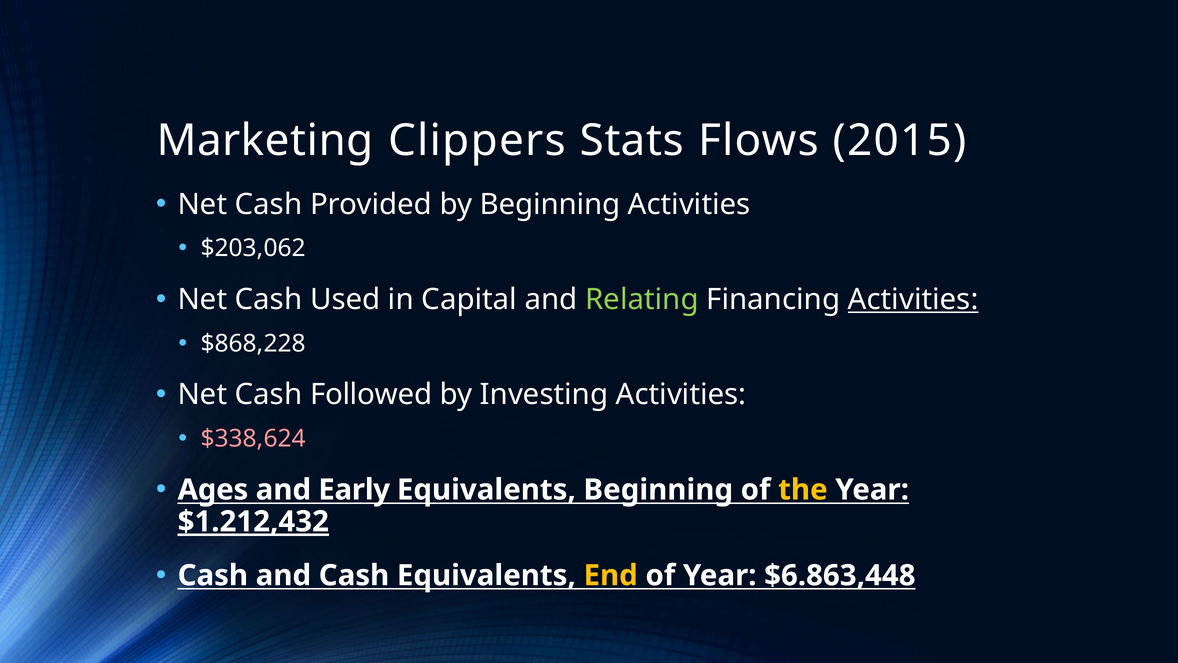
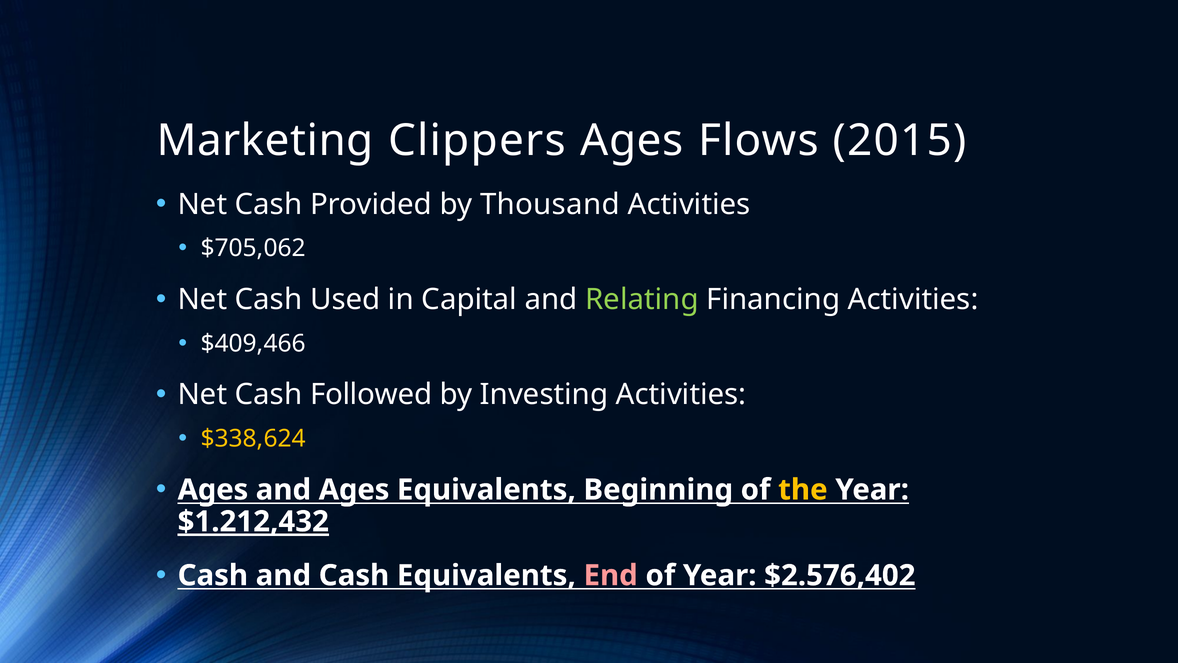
Clippers Stats: Stats -> Ages (632, 141)
by Beginning: Beginning -> Thousand (550, 204)
$203,062: $203,062 -> $705,062 (253, 248)
Activities underline: present -> none (913, 299)
$868,228: $868,228 -> $409,466 (253, 343)
$338,624 colour: pink -> yellow (253, 438)
and Early: Early -> Ages (354, 490)
End colour: yellow -> pink (611, 575)
$6.863,448: $6.863,448 -> $2.576,402 (840, 575)
